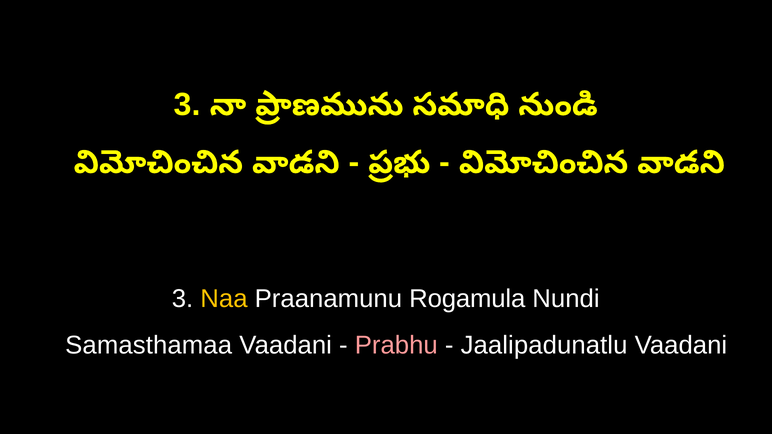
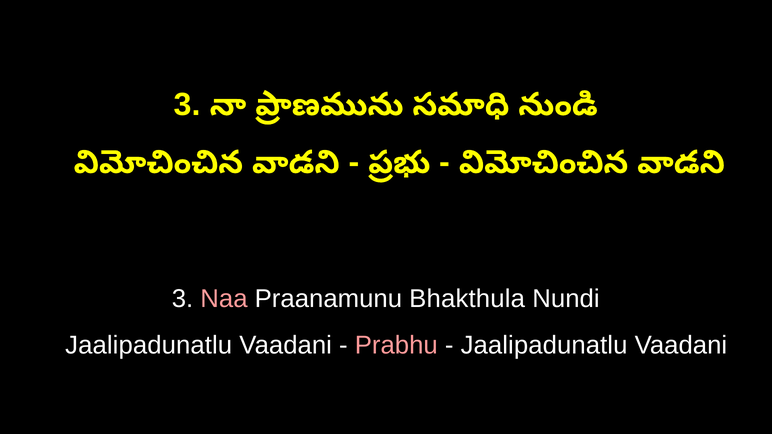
Naa colour: yellow -> pink (224, 299)
Rogamula: Rogamula -> Bhakthula (467, 299)
Samasthamaa: Samasthamaa -> Jaalipadunatlu (149, 345)
